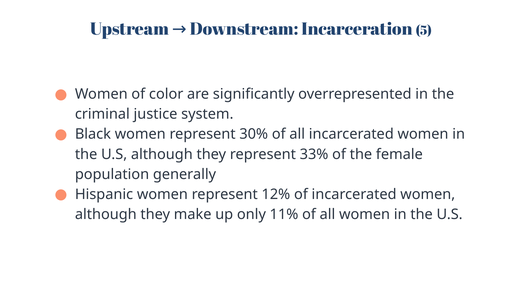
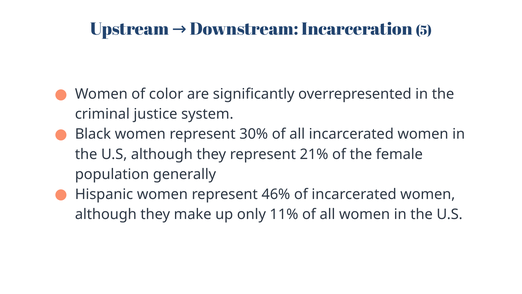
33%: 33% -> 21% (314, 154)
12%: 12% -> 46% (276, 194)
